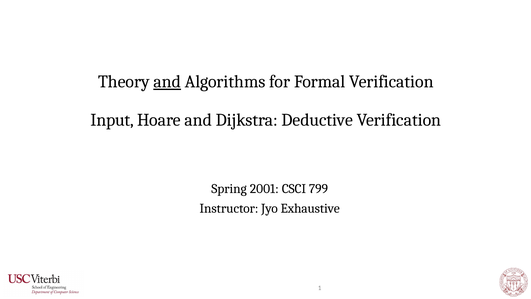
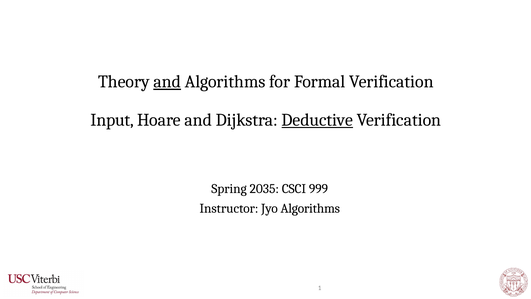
Deductive underline: none -> present (317, 120)
2001: 2001 -> 2035 (264, 188)
799: 799 -> 999 (318, 188)
Jyo Exhaustive: Exhaustive -> Algorithms (310, 208)
